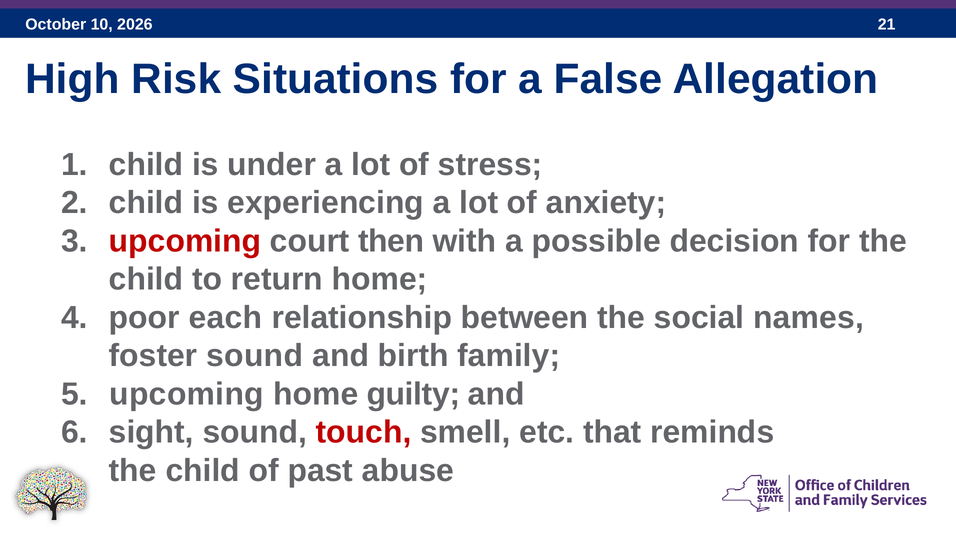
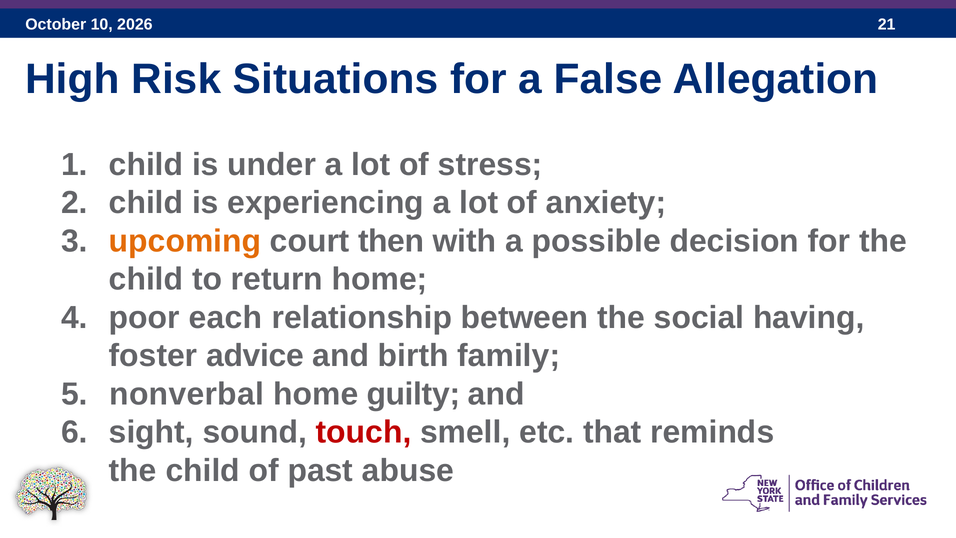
upcoming colour: red -> orange (185, 241)
names: names -> having (809, 317)
foster sound: sound -> advice (255, 356)
upcoming: upcoming -> nonverbal (187, 394)
